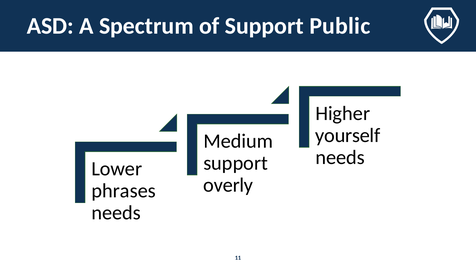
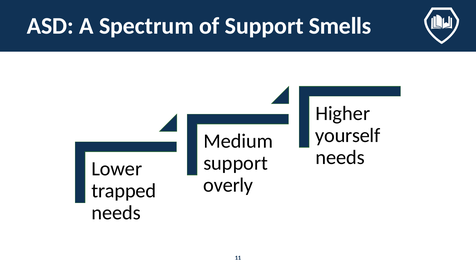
Public: Public -> Smells (340, 26)
phrases: phrases -> trapped (124, 191)
